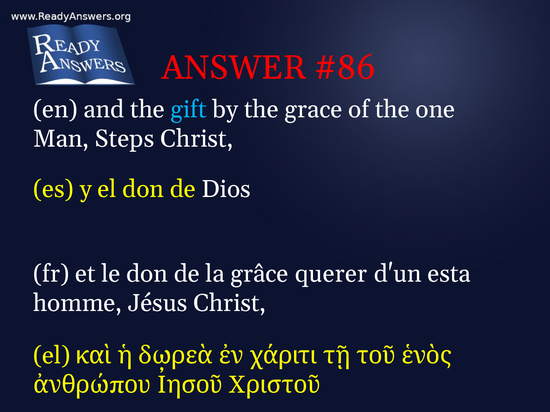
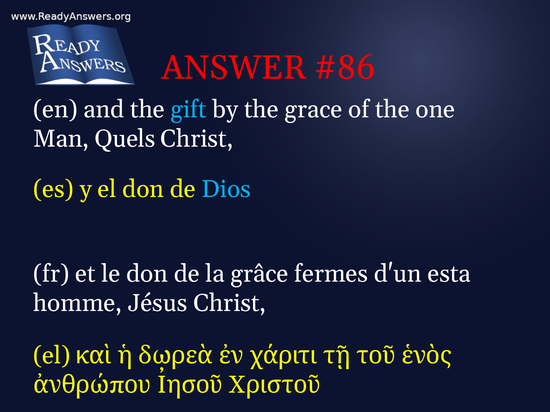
Steps: Steps -> Quels (125, 139)
Dios colour: white -> light blue (226, 189)
querer: querer -> fermes (331, 274)
